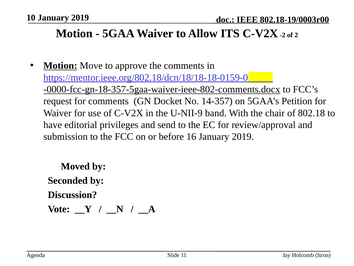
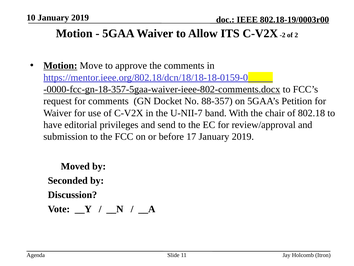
14-357: 14-357 -> 88-357 (217, 101)
U-NII-9: U-NII-9 -> U-NII-7 (186, 113)
16: 16 -> 17 (191, 136)
